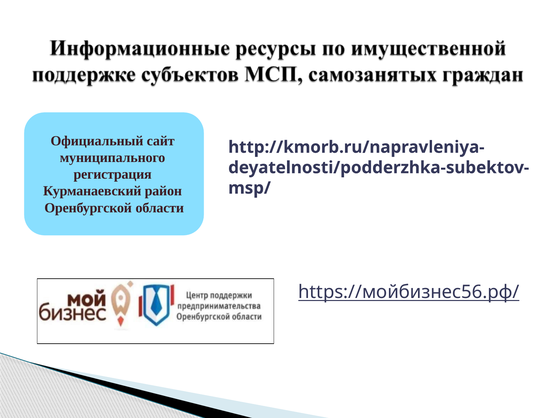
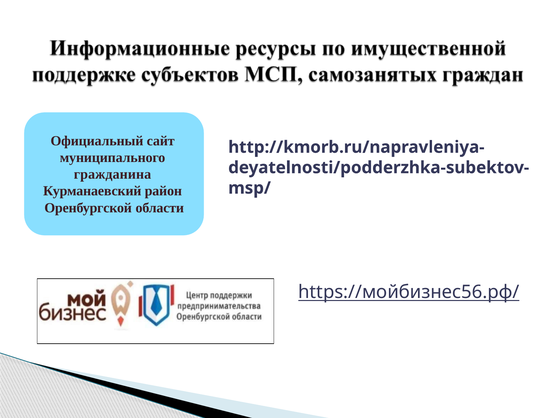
регистрация: регистрация -> гражданина (112, 174)
